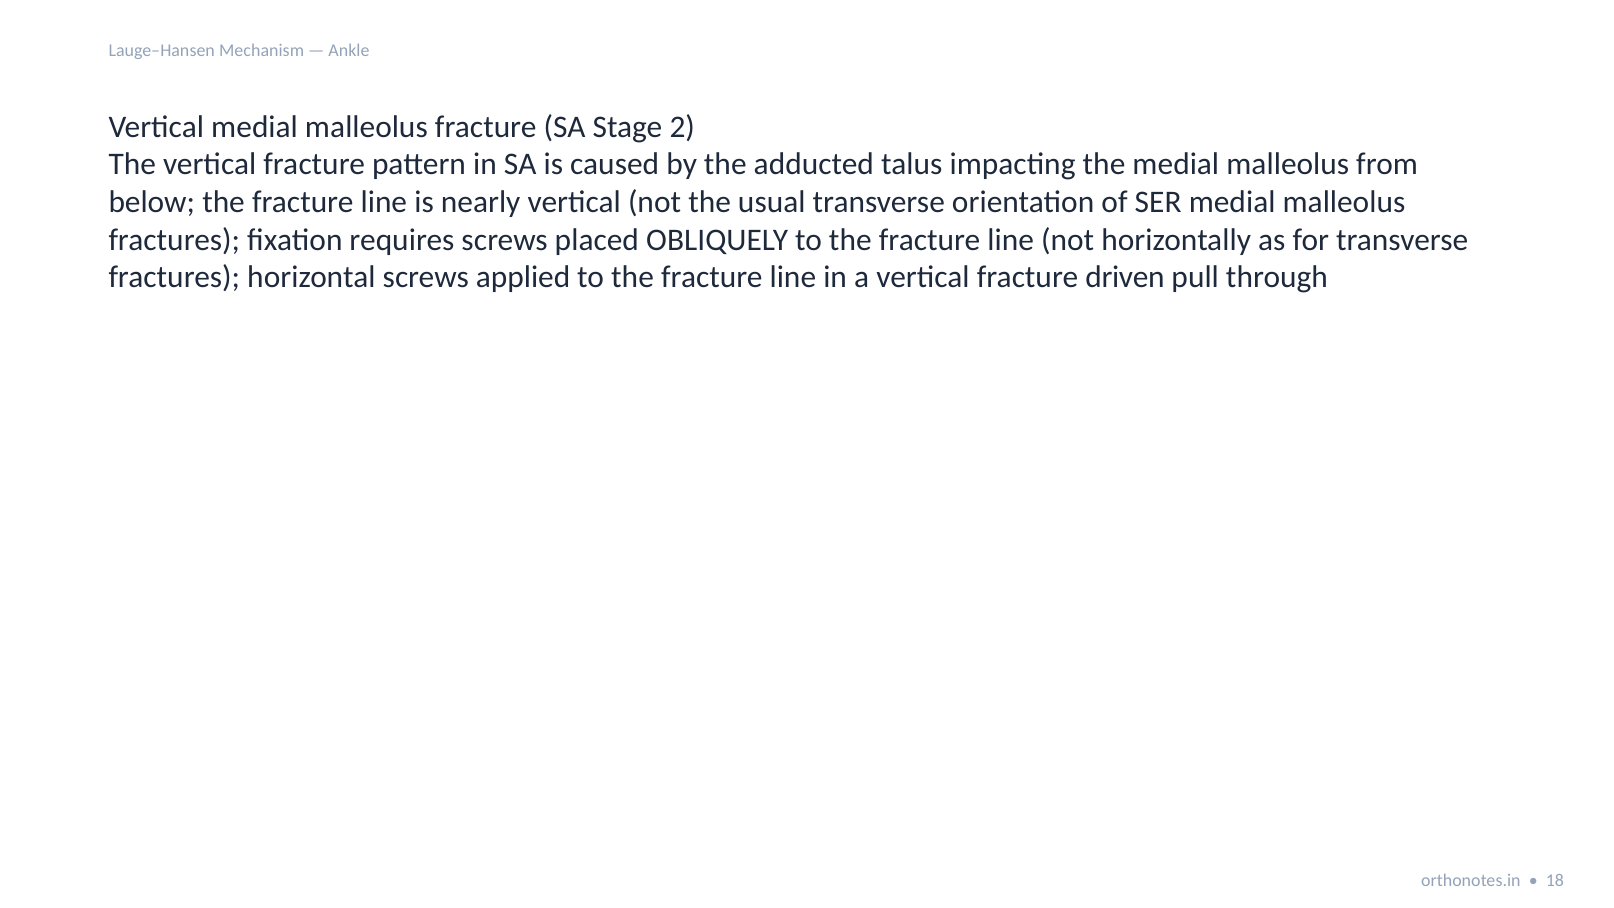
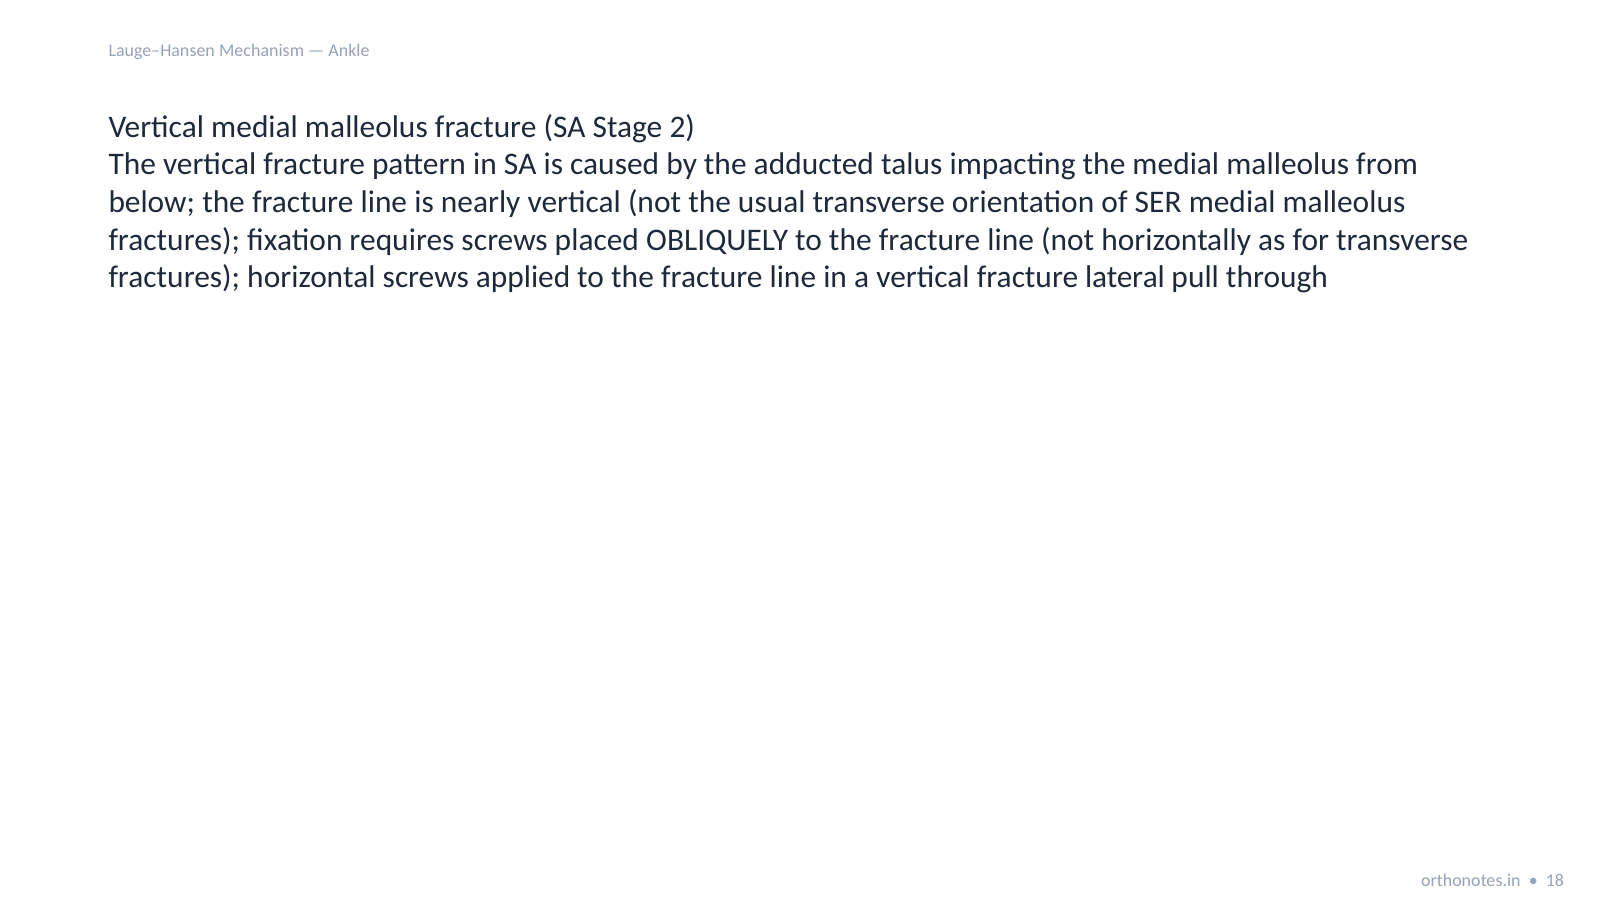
driven: driven -> lateral (1125, 277)
